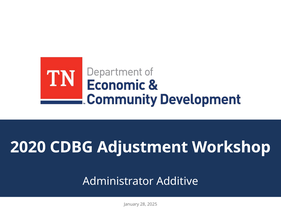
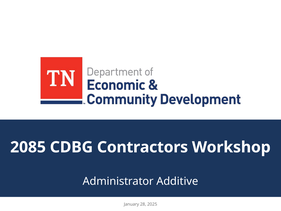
2020: 2020 -> 2085 (28, 147)
Adjustment: Adjustment -> Contractors (143, 147)
